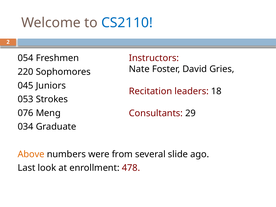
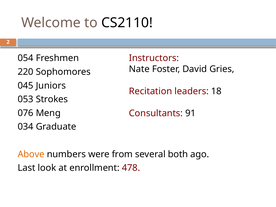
CS2110 colour: blue -> black (127, 23)
29: 29 -> 91 (191, 113)
slide: slide -> both (178, 154)
